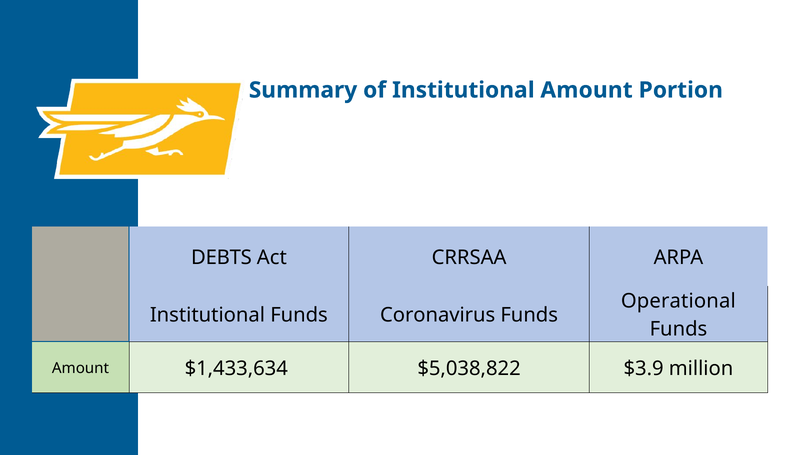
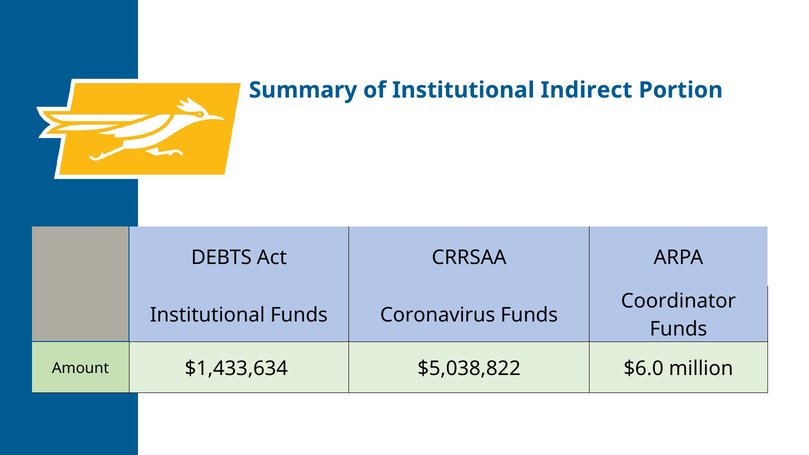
Institutional Amount: Amount -> Indirect (586, 90)
Operational: Operational -> Coordinator (678, 301)
$3.9: $3.9 -> $6.0 (644, 369)
